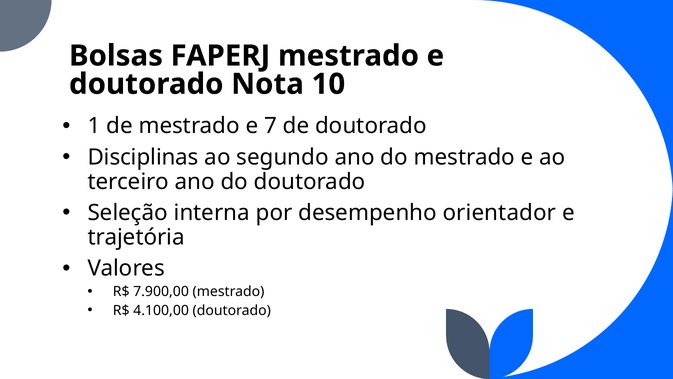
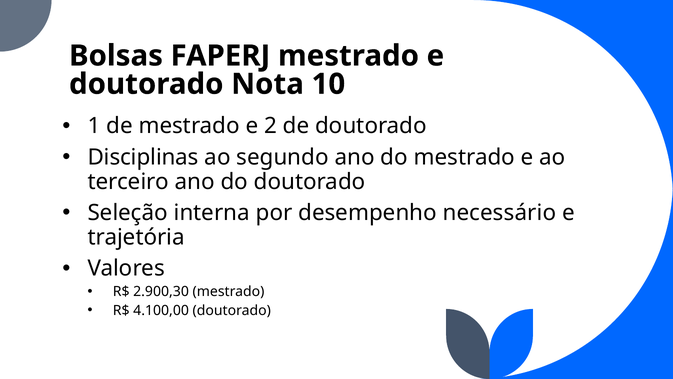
7: 7 -> 2 (271, 126)
orientador: orientador -> necessário (499, 213)
7.900,00: 7.900,00 -> 2.900,30 (161, 291)
